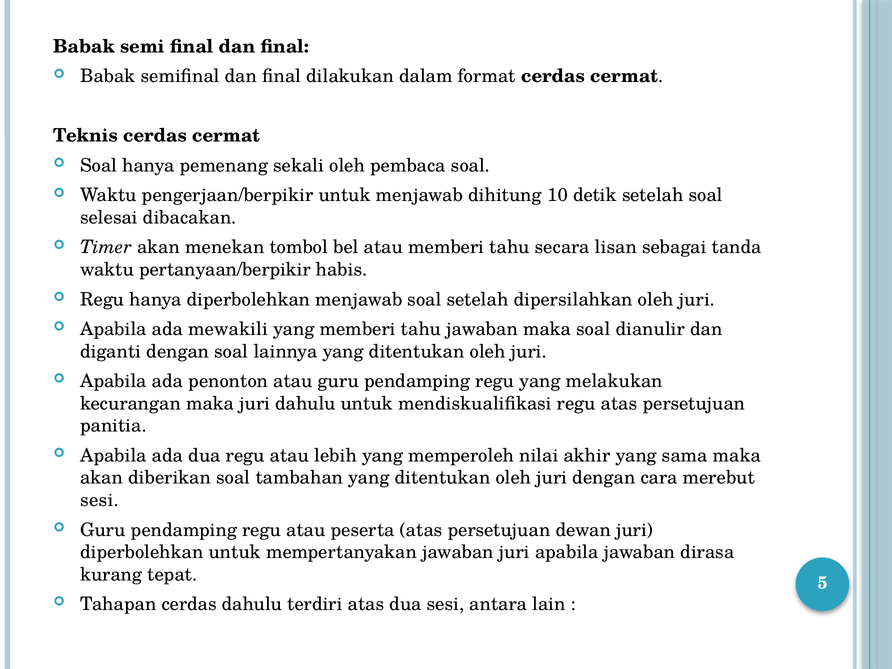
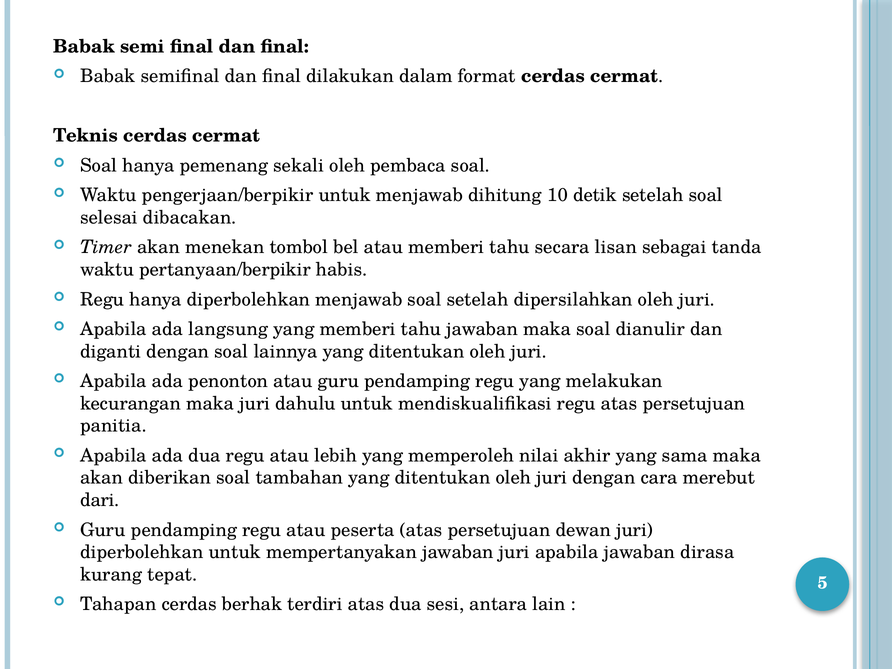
mewakili: mewakili -> langsung (228, 329)
sesi: sesi -> dari (100, 500)
cerdas dahulu: dahulu -> berhak (252, 604)
